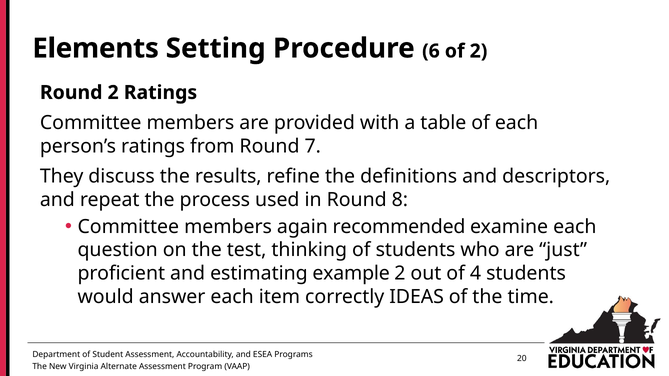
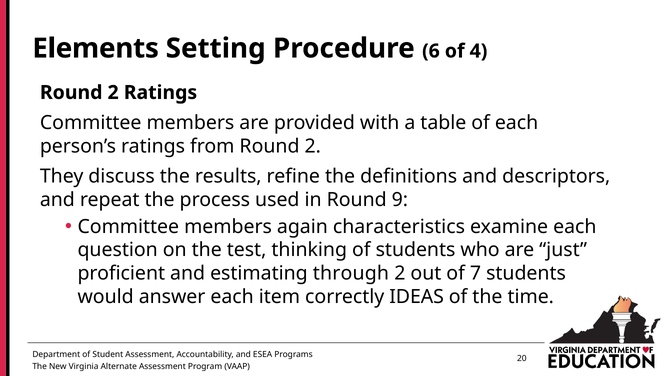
of 2: 2 -> 4 (479, 51)
from Round 7: 7 -> 2 (313, 146)
8: 8 -> 9 (400, 200)
recommended: recommended -> characteristics (399, 227)
example: example -> through (351, 274)
4: 4 -> 7 (475, 274)
